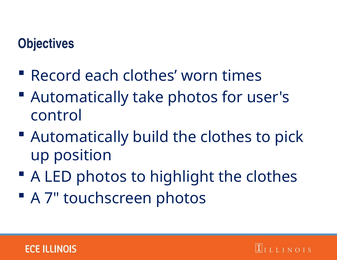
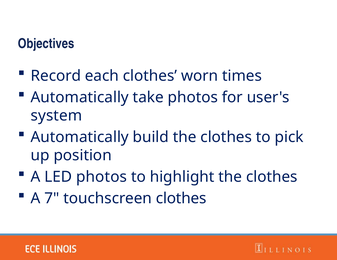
control: control -> system (56, 116)
touchscreen photos: photos -> clothes (181, 199)
